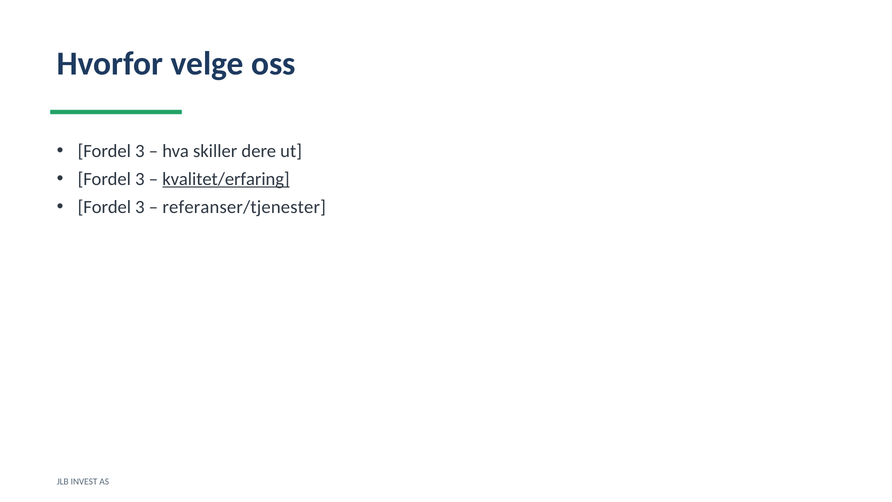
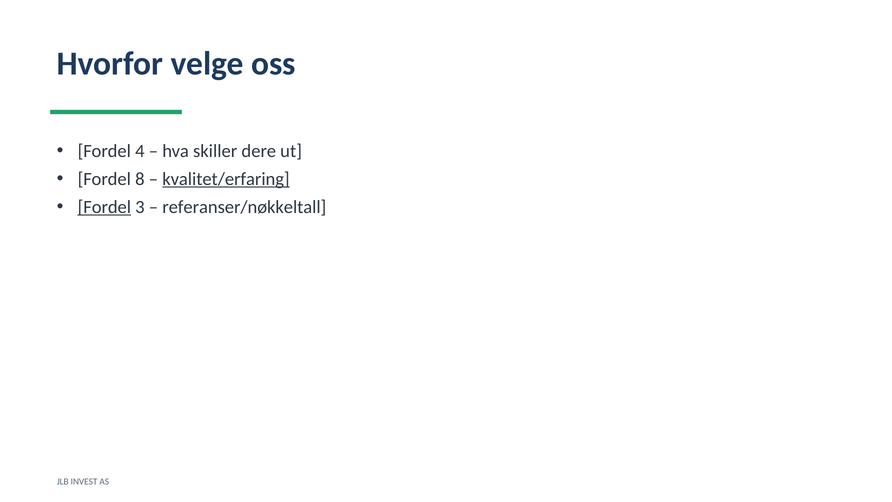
3: 3 -> 4 (140, 151)
3: 3 -> 8 (140, 179)
Fordel underline: none -> present (104, 207)
referanser/tjenester: referanser/tjenester -> referanser/nøkkeltall (244, 207)
